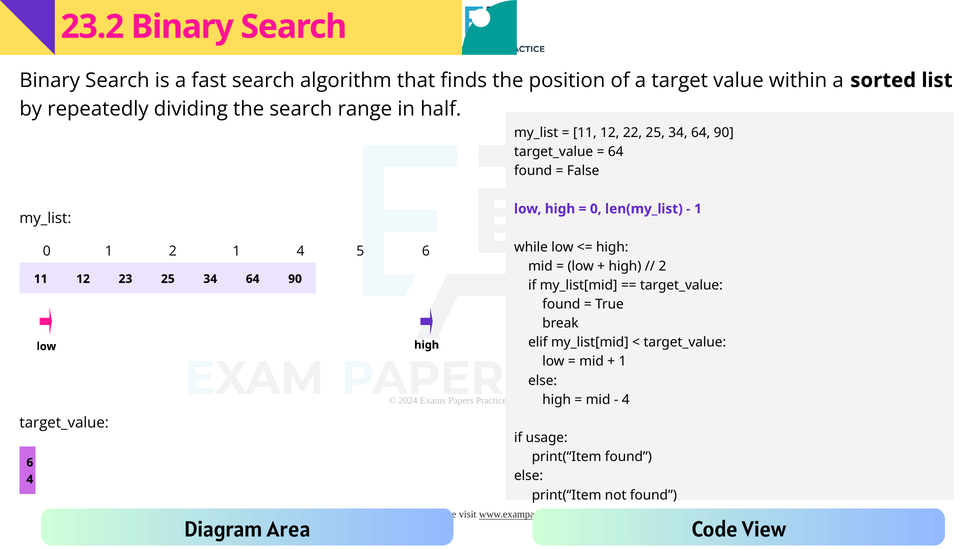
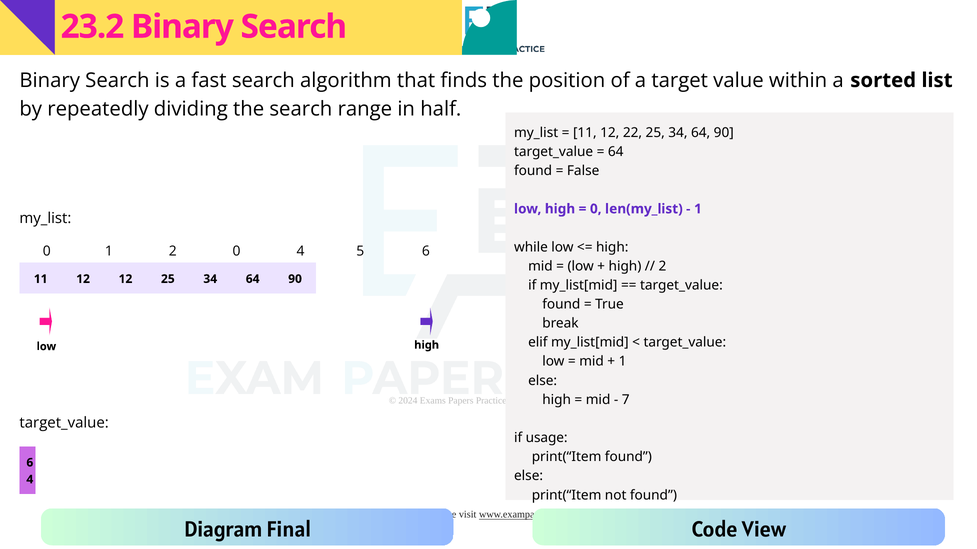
2 1: 1 -> 0 (237, 252)
12 23: 23 -> 12 (125, 279)
4: 4 -> 7 (626, 400)
Area: Area -> Final (289, 530)
